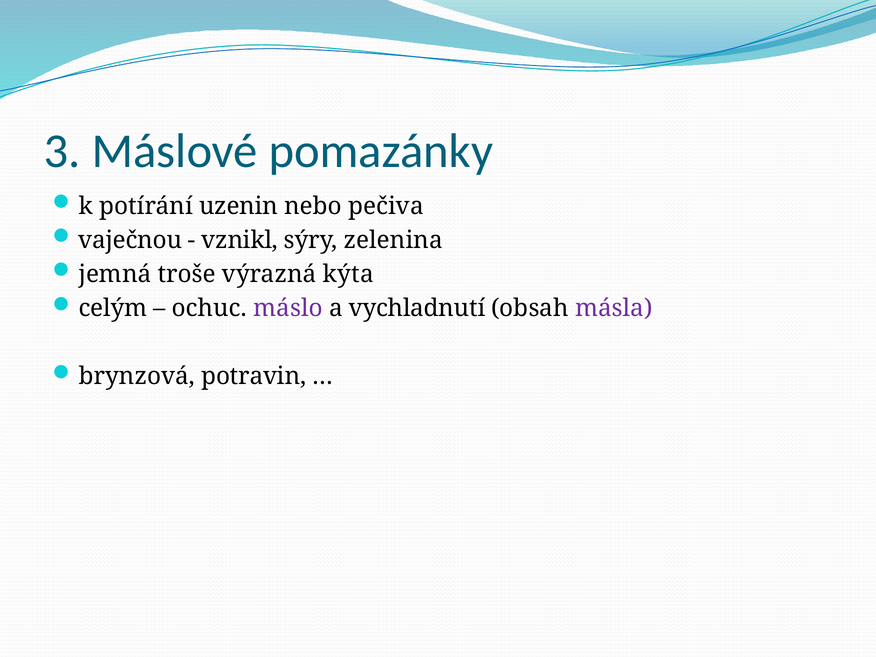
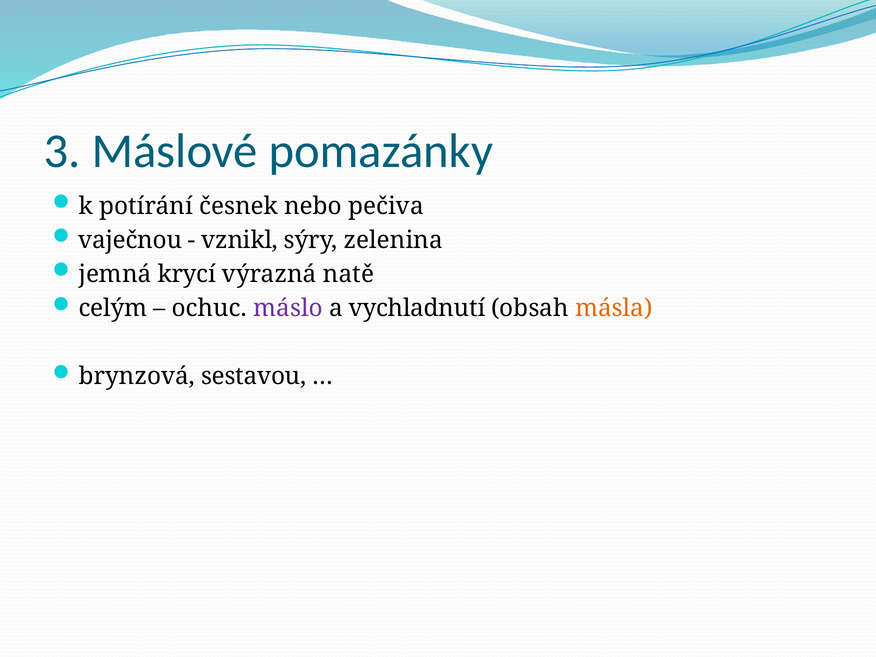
uzenin: uzenin -> česnek (239, 206)
troše: troše -> krycí (187, 274)
kýta: kýta -> natě (348, 274)
másla colour: purple -> orange (614, 308)
potravin: potravin -> sestavou (254, 376)
